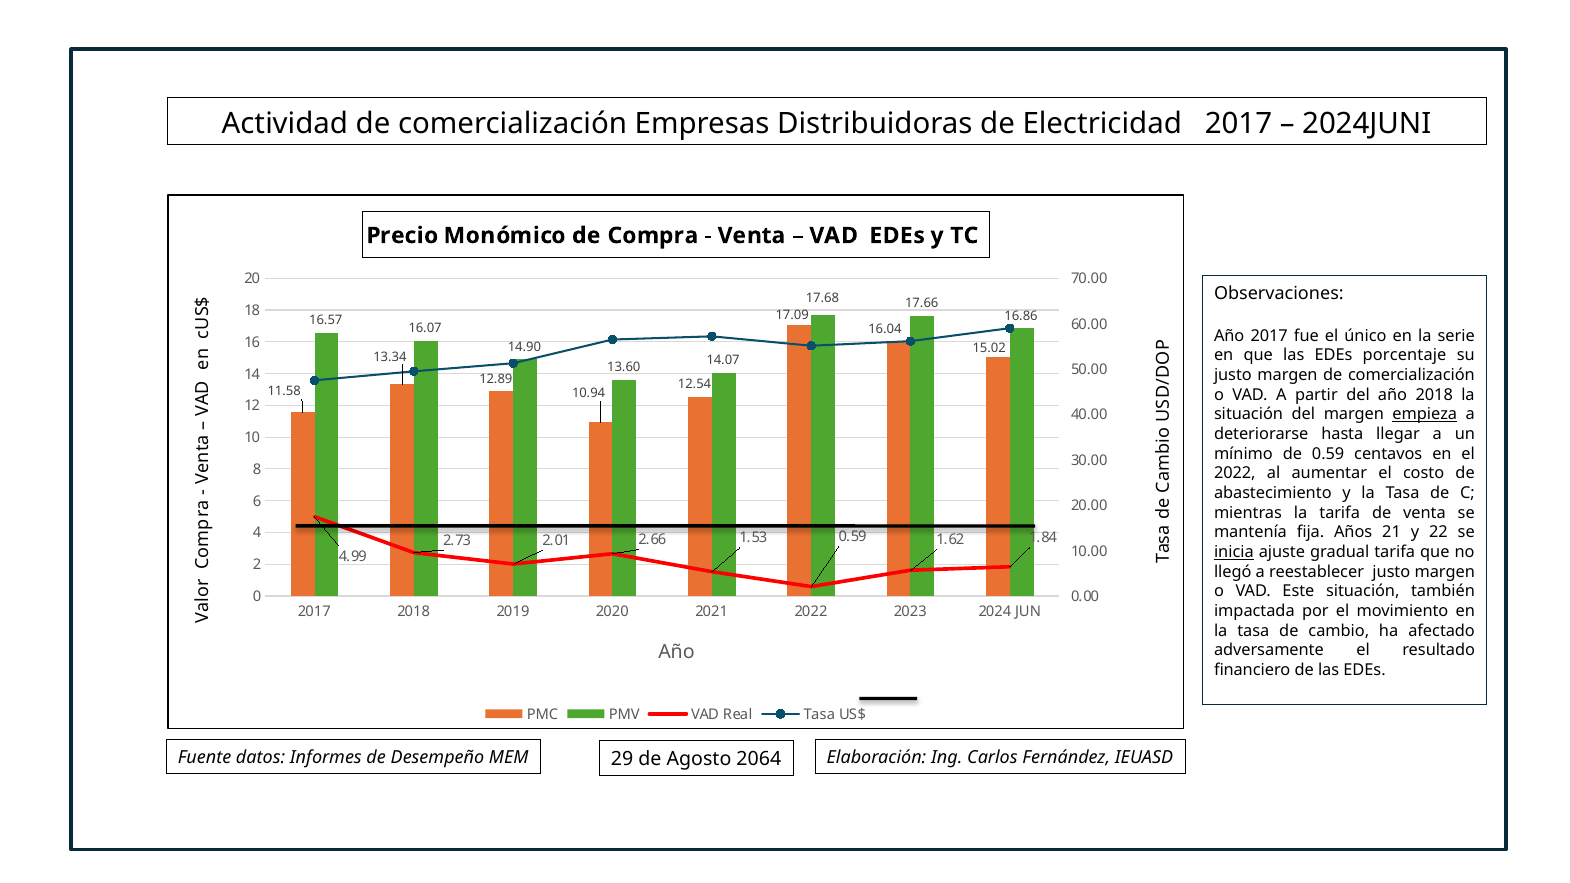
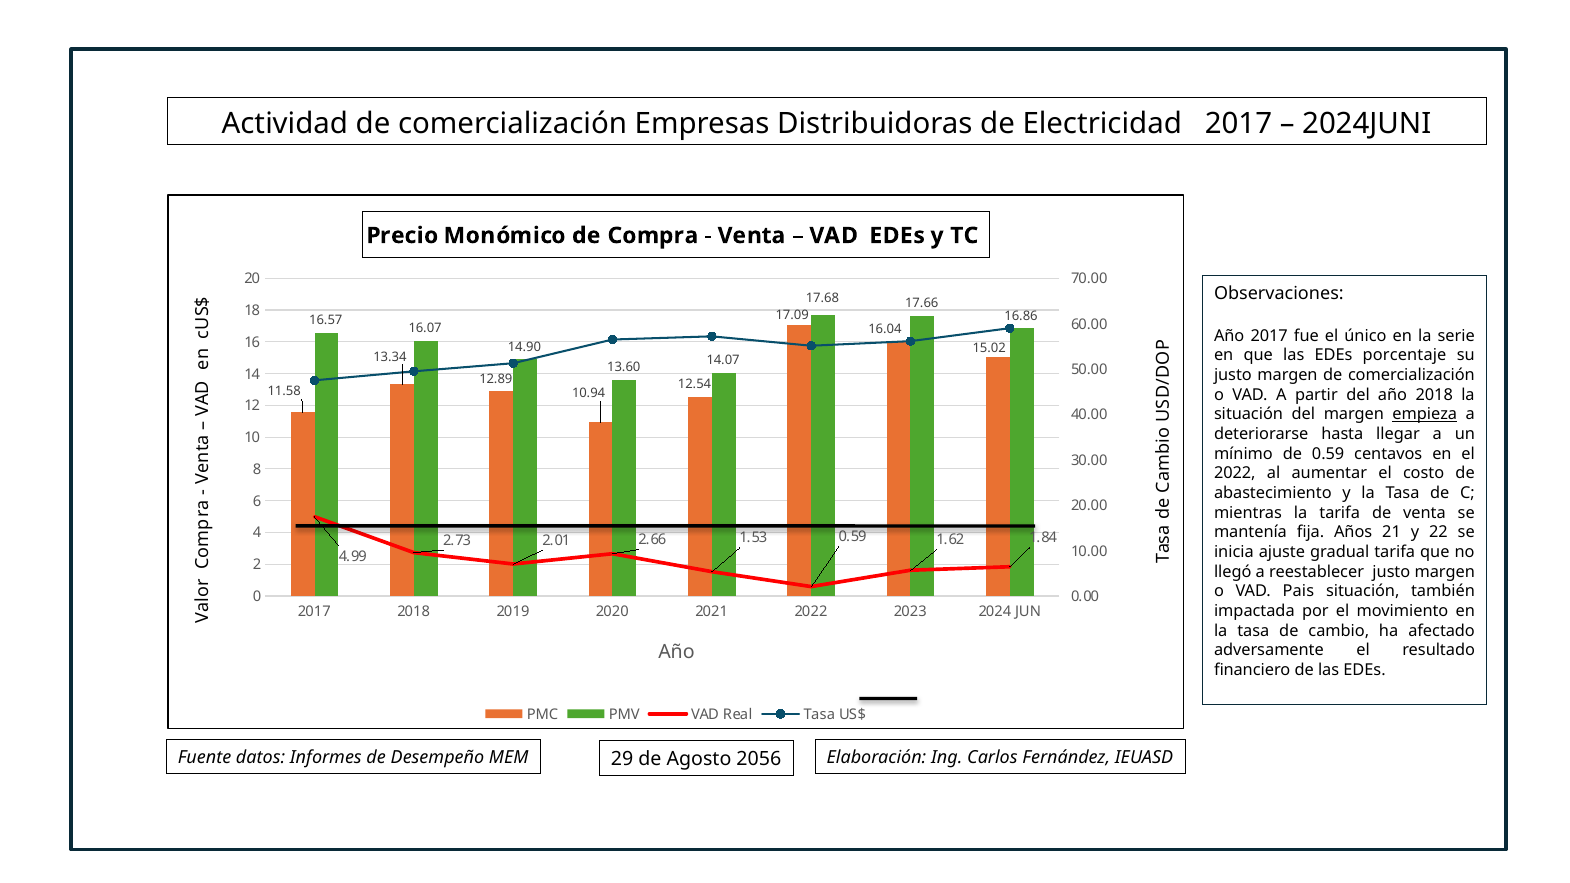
inicia underline: present -> none (1234, 552)
Este: Este -> Pais (1298, 592)
2064: 2064 -> 2056 (759, 759)
